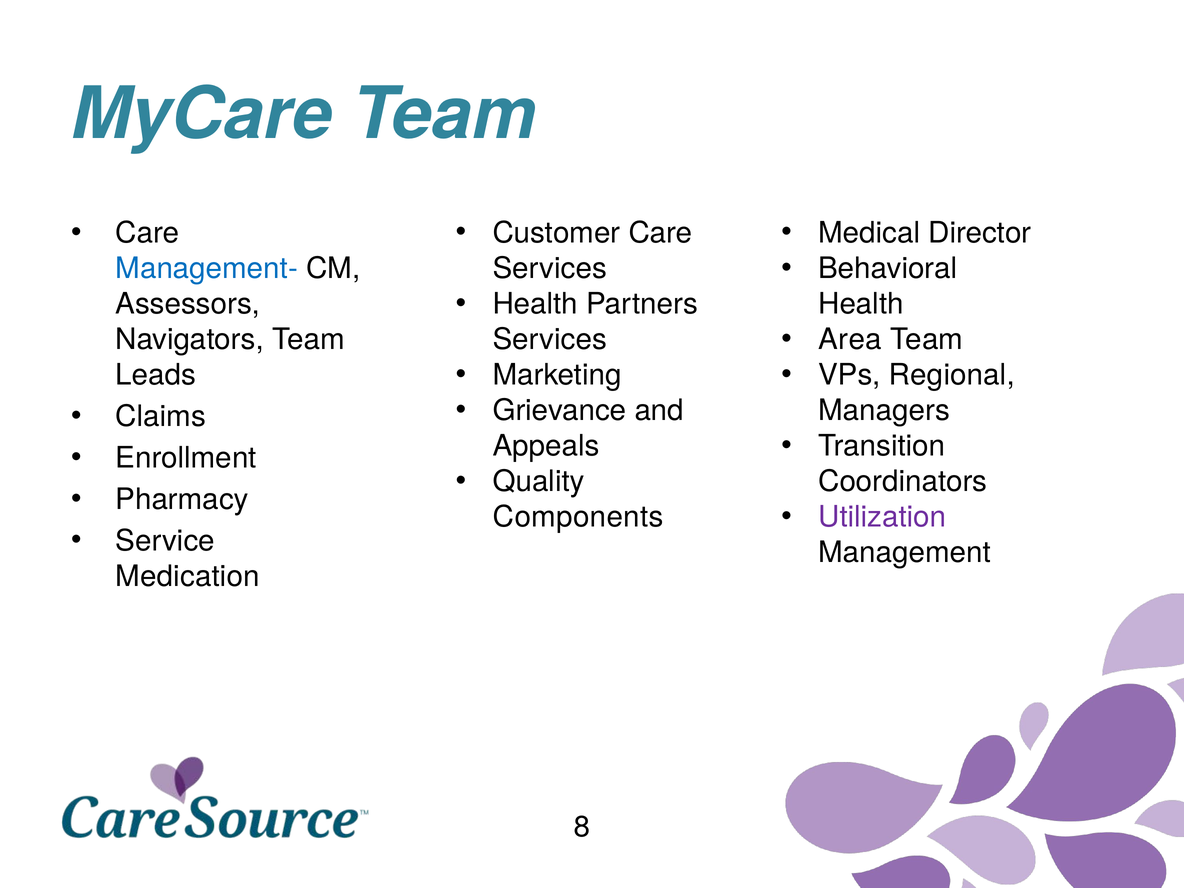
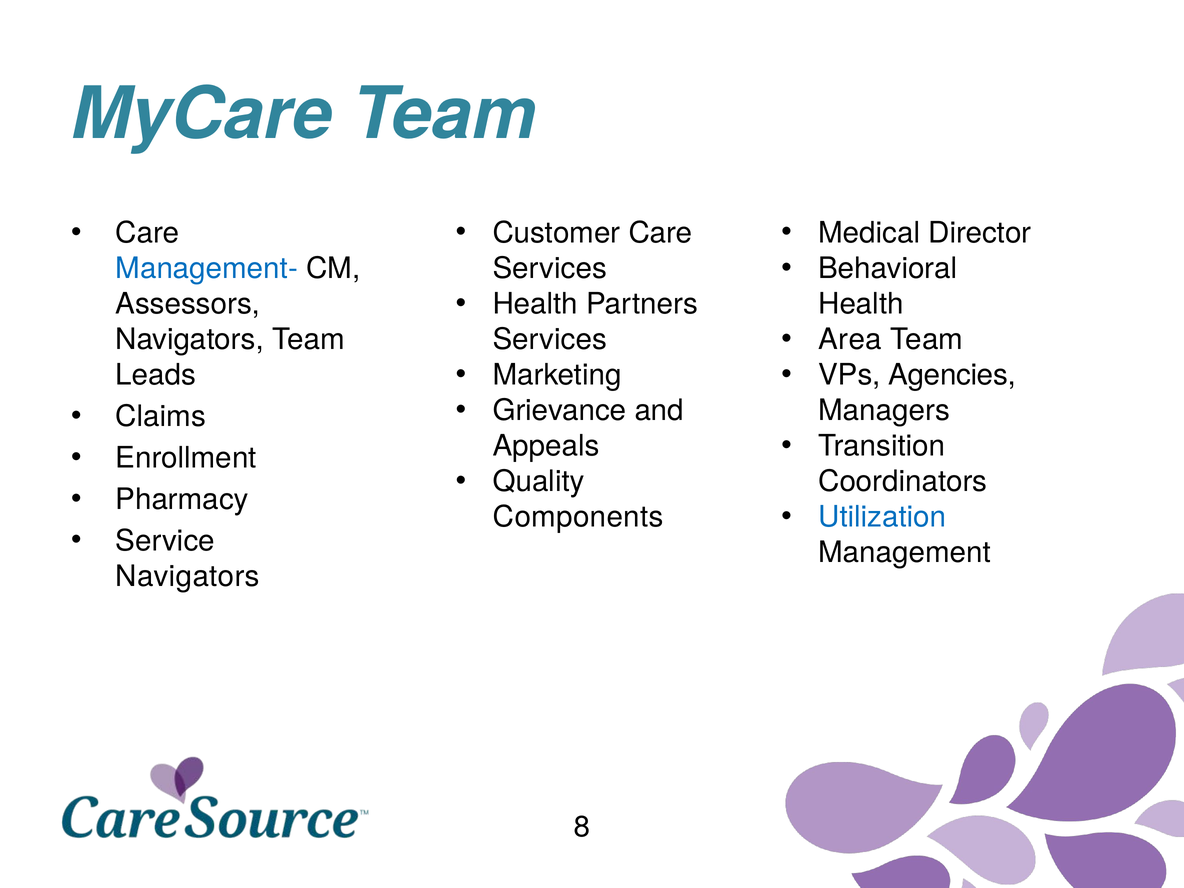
Regional: Regional -> Agencies (952, 375)
Utilization colour: purple -> blue (882, 517)
Medication: Medication -> Navigators (188, 576)
